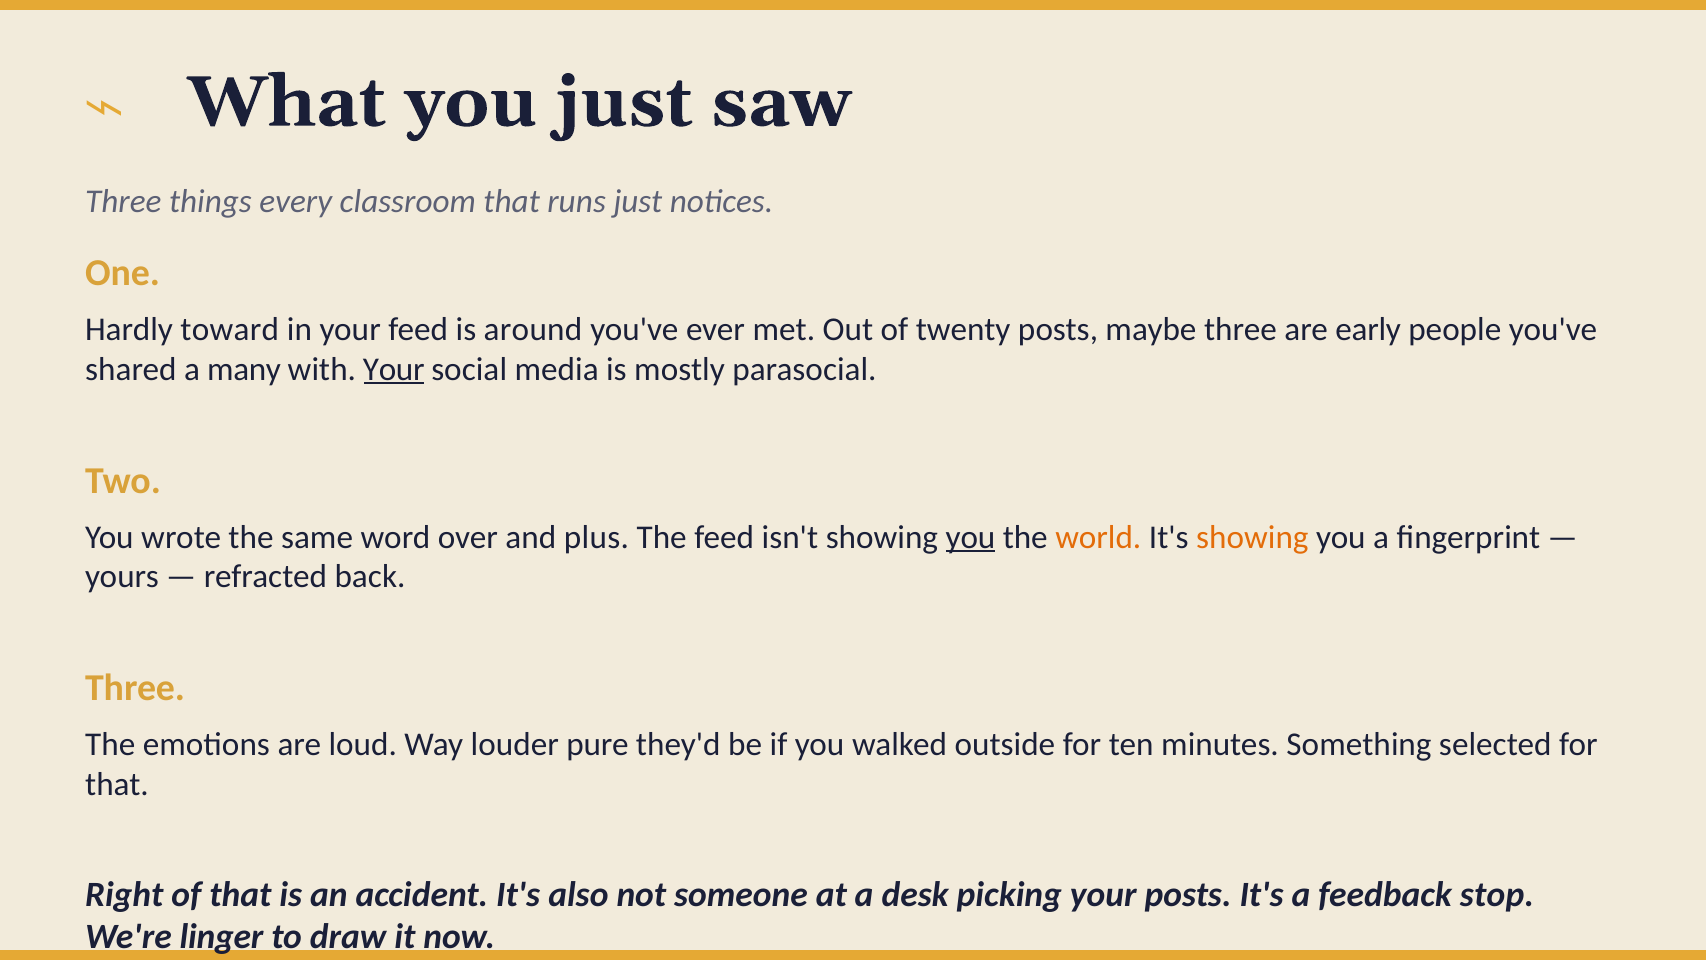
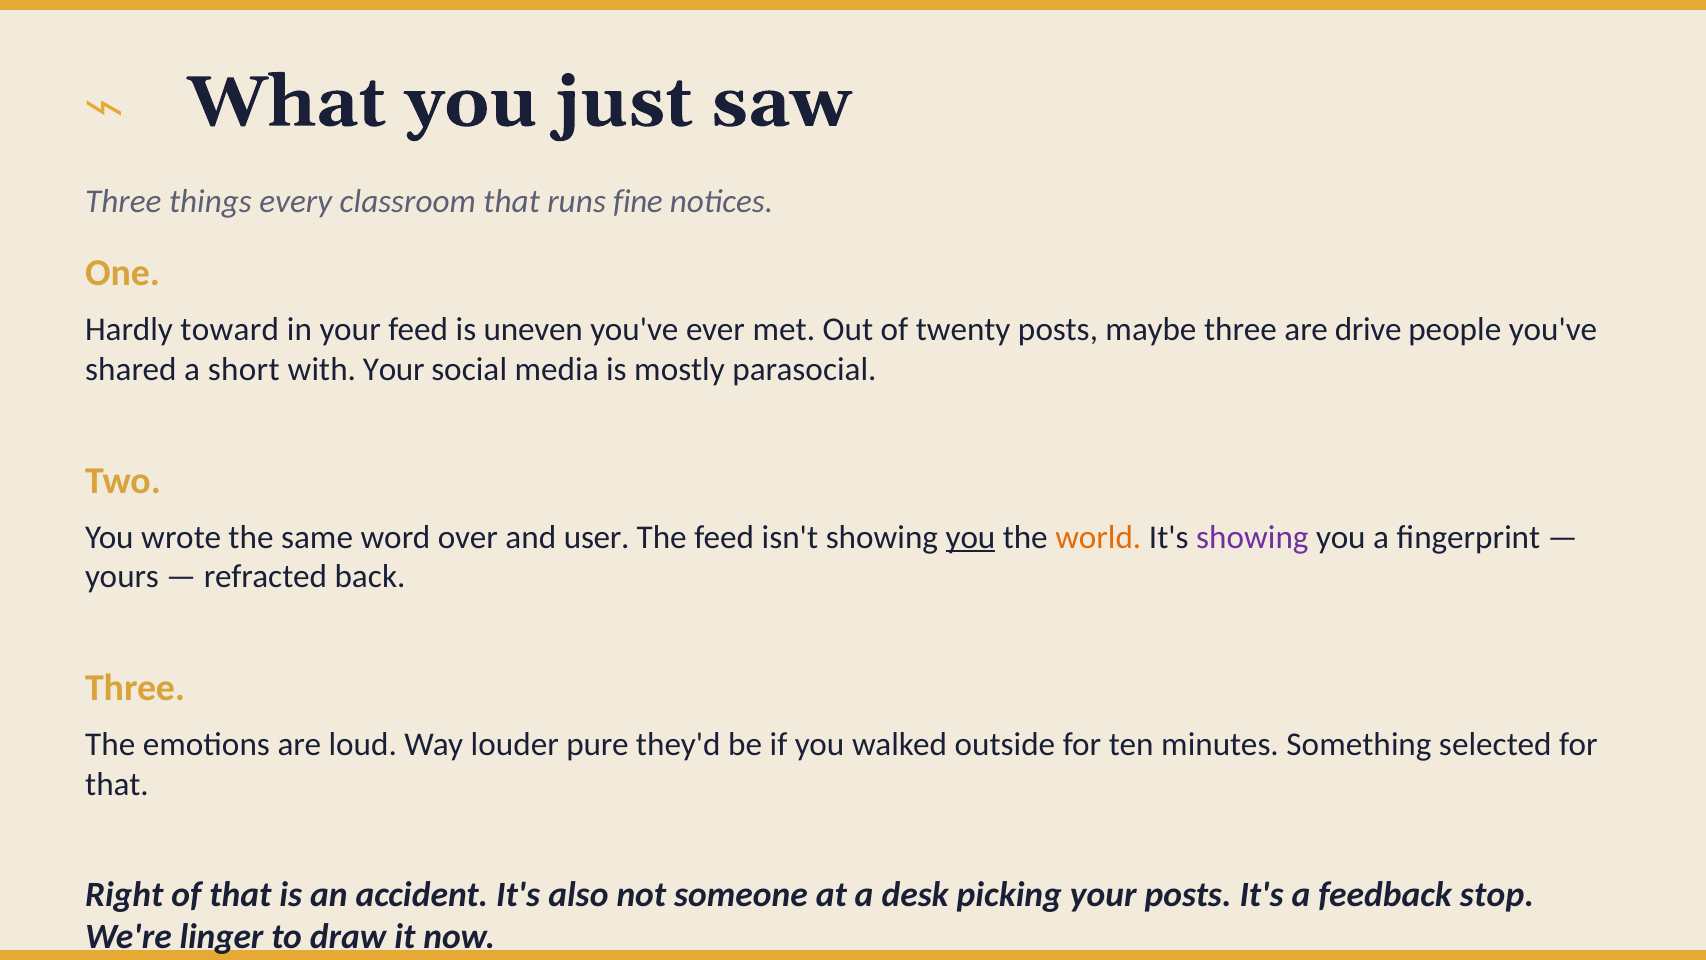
runs just: just -> fine (638, 201)
around: around -> uneven (533, 329)
early: early -> drive (1368, 329)
many: many -> short (244, 369)
Your underline: present -> none (394, 369)
plus: plus -> user (597, 537)
showing colour: orange -> purple (1252, 537)
